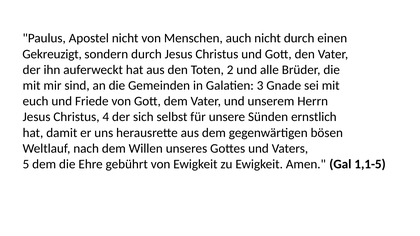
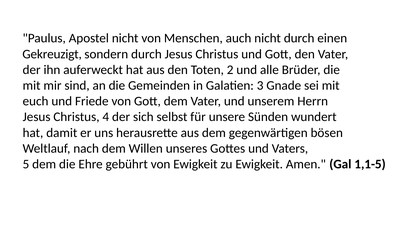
ernstlich: ernstlich -> wundert (314, 117)
